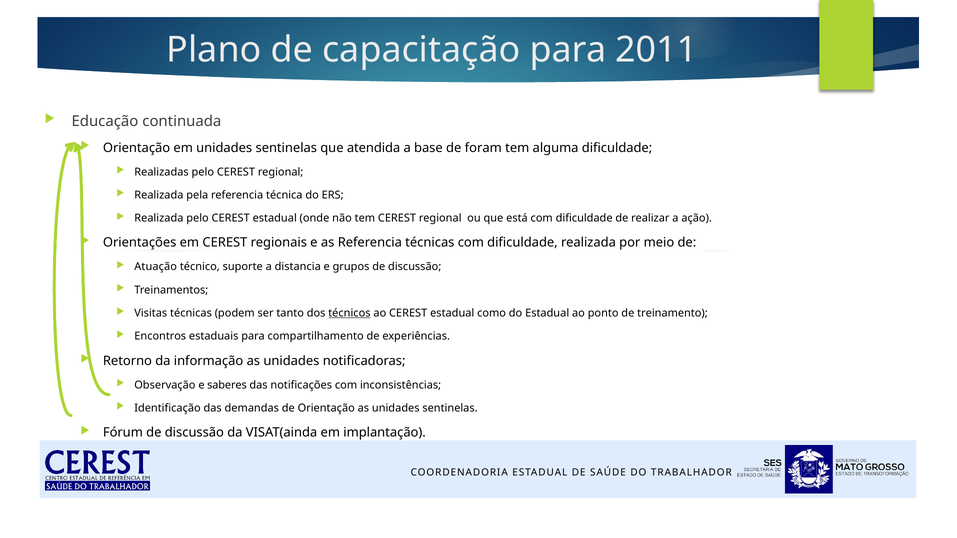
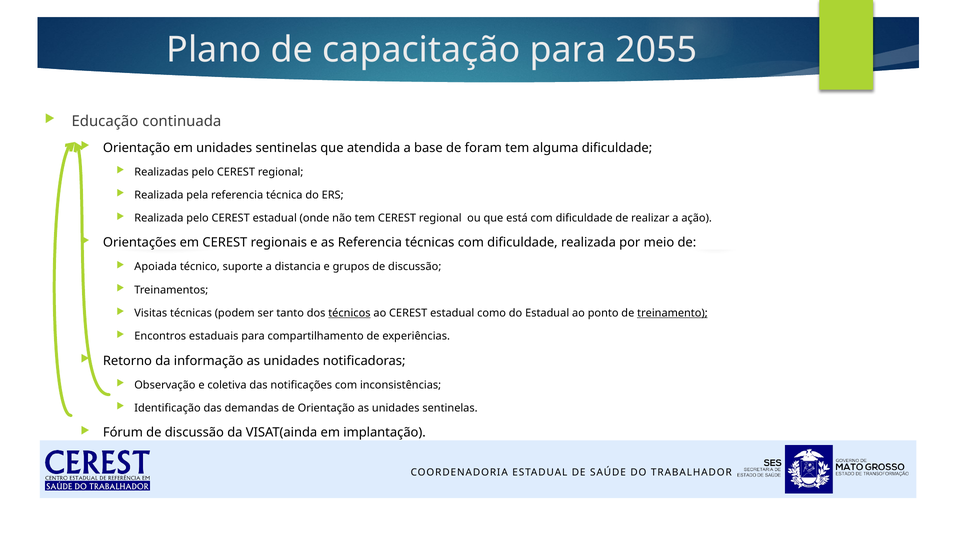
2011: 2011 -> 2055 (656, 50)
Atuação: Atuação -> Apoiada (156, 267)
treinamento underline: none -> present (672, 313)
saberes: saberes -> coletiva (227, 385)
